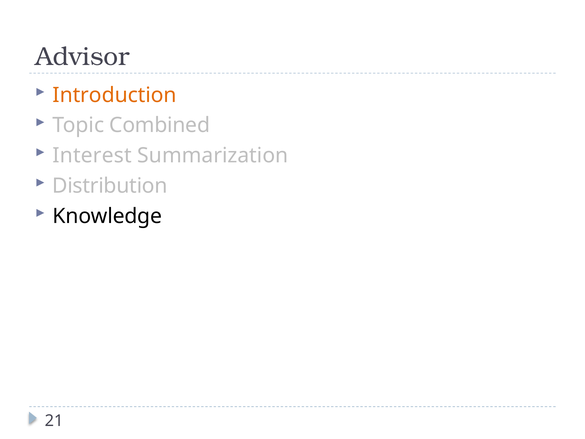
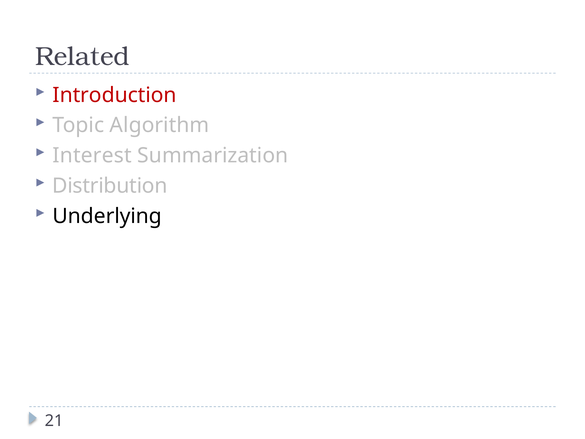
Advisor: Advisor -> Related (82, 56)
Introduction colour: orange -> red (115, 95)
Combined: Combined -> Algorithm (159, 125)
Knowledge: Knowledge -> Underlying (107, 216)
